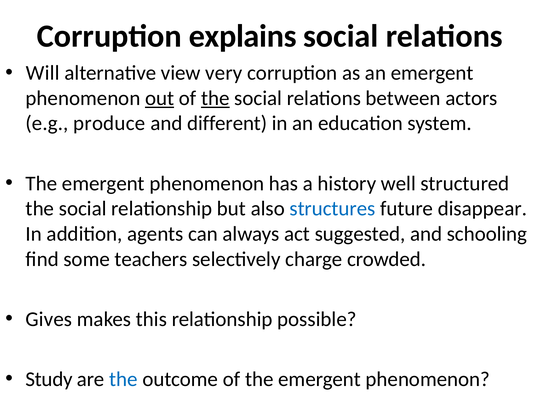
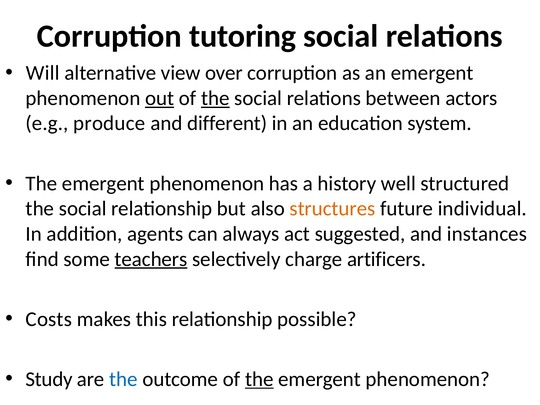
explains: explains -> tutoring (243, 36)
very: very -> over (224, 73)
structures colour: blue -> orange (332, 209)
disappear: disappear -> individual (482, 209)
schooling: schooling -> instances (487, 234)
teachers underline: none -> present (151, 259)
crowded: crowded -> artificers (387, 259)
Gives: Gives -> Costs (49, 319)
the underline: none -> present (259, 379)
